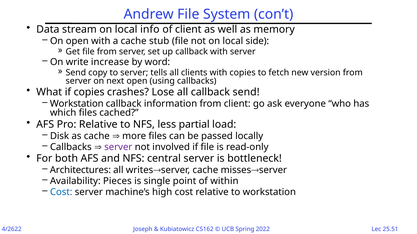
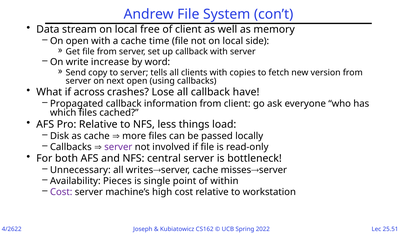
info: info -> free (150, 30)
stub: stub -> time (159, 41)
if copies: copies -> across (89, 92)
callback send: send -> have (246, 92)
Workstation: Workstation -> Propagated (77, 104)
partial: partial -> things (194, 125)
Architectures: Architectures -> Unnecessary (80, 170)
Cost colour: blue -> purple (61, 193)
